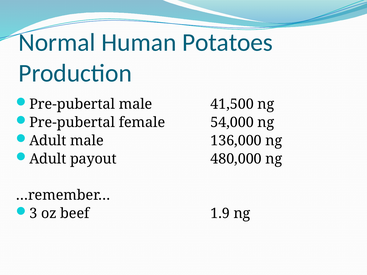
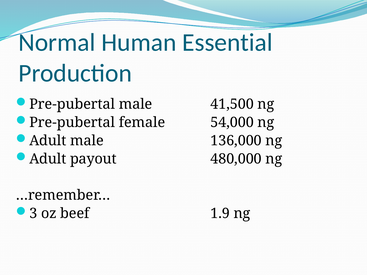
Potatoes: Potatoes -> Essential (227, 43)
